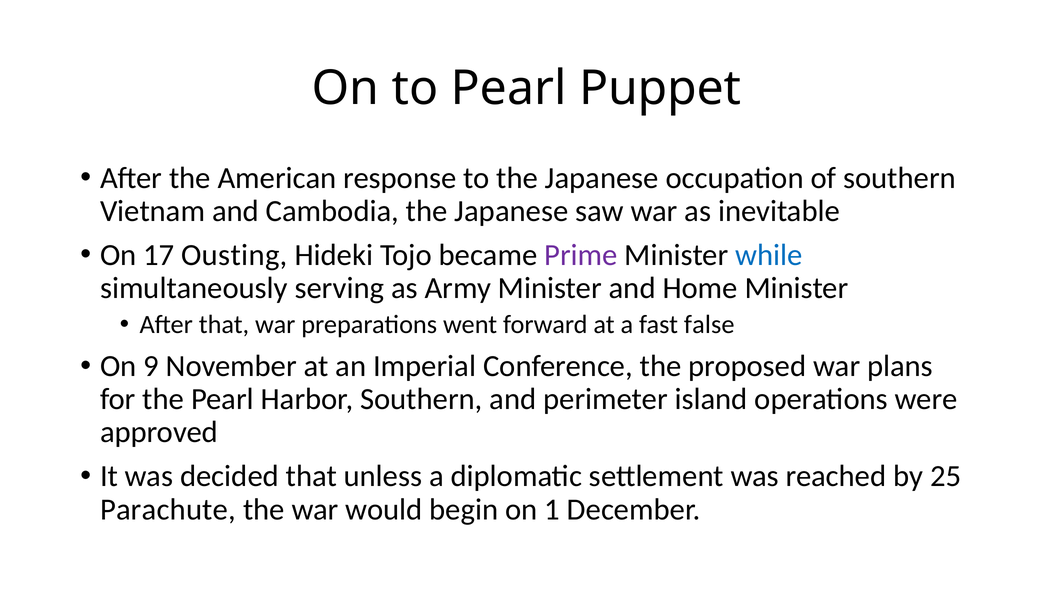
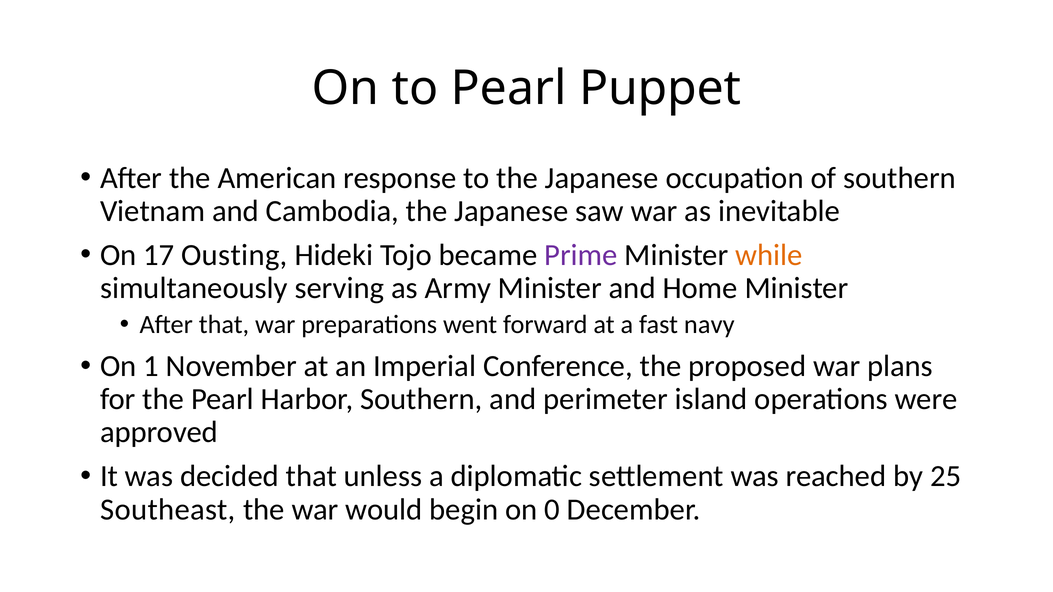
while colour: blue -> orange (769, 255)
false: false -> navy (709, 325)
9: 9 -> 1 (151, 366)
Parachute: Parachute -> Southeast (168, 510)
1: 1 -> 0 (552, 510)
